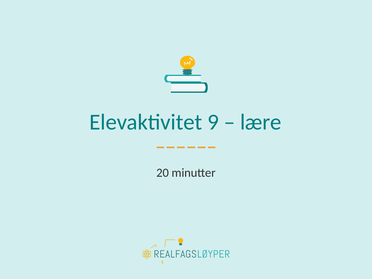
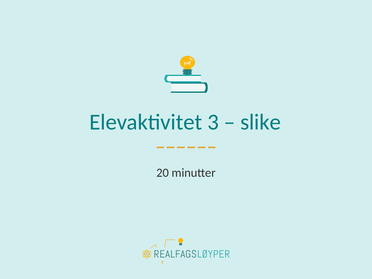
9: 9 -> 3 (213, 122)
lære: lære -> slike (261, 122)
